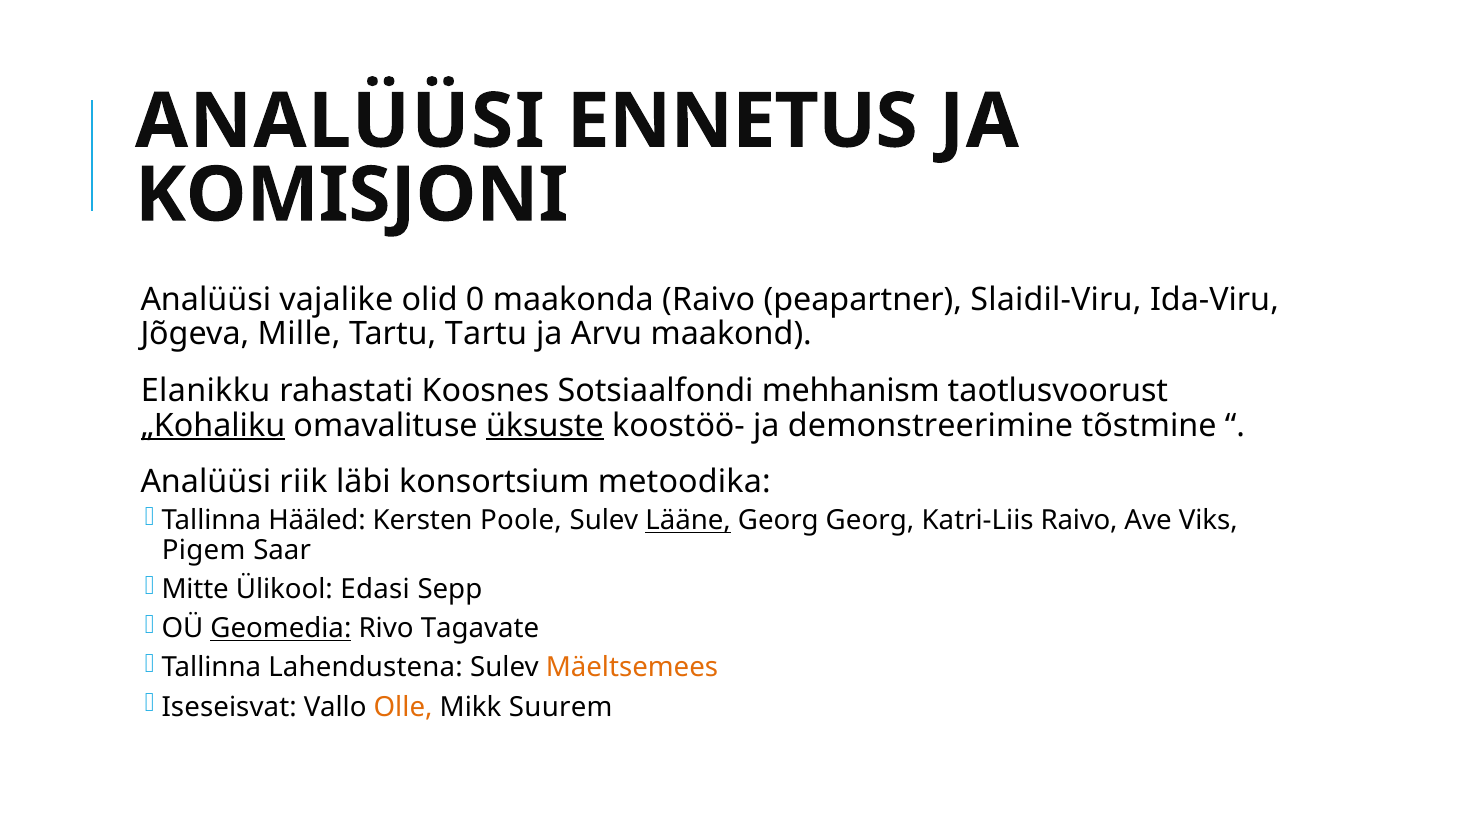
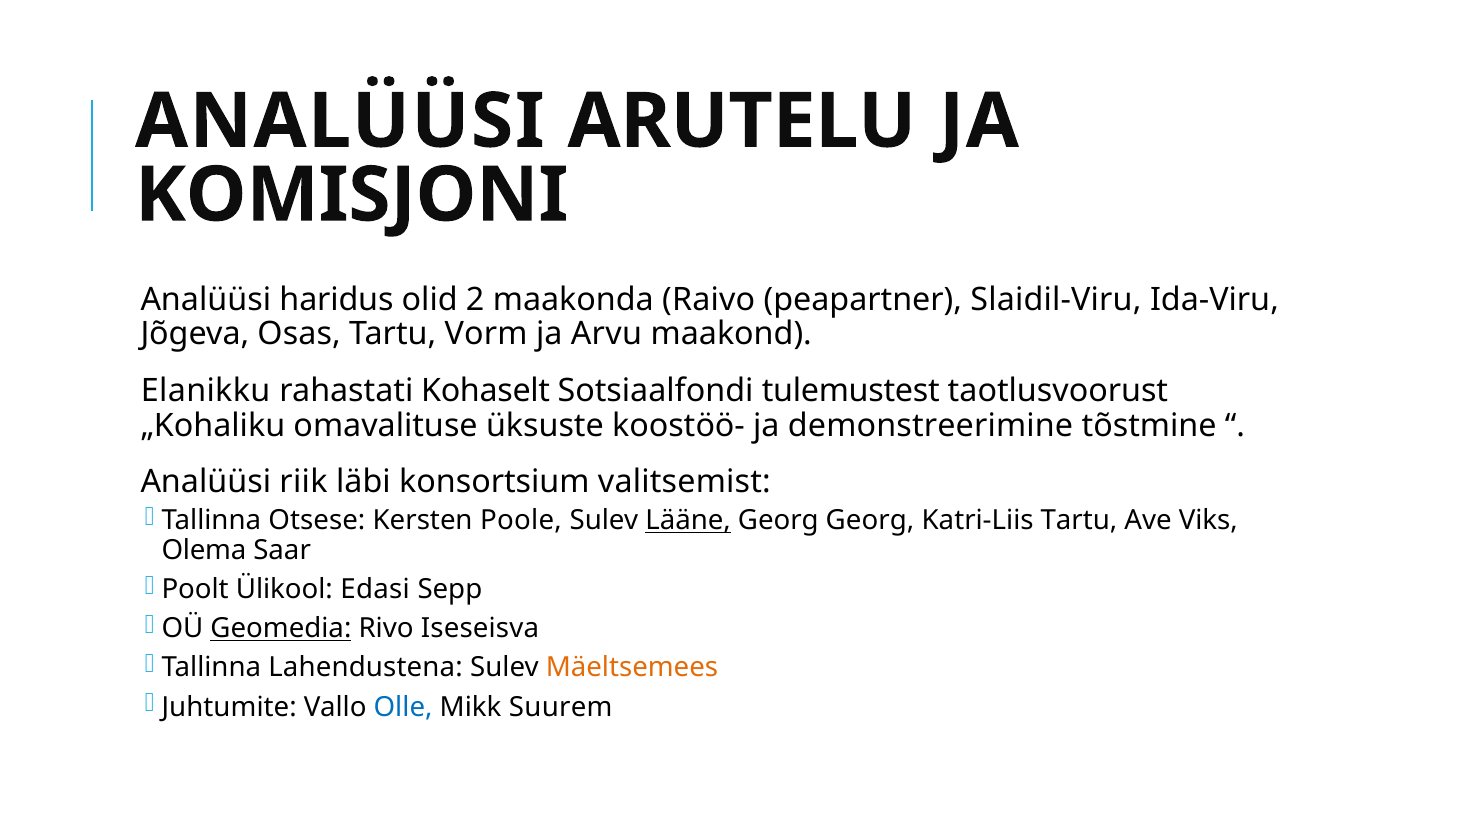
ENNETUS: ENNETUS -> ARUTELU (742, 121)
vajalike: vajalike -> haridus (336, 299)
0: 0 -> 2 (475, 299)
Mille: Mille -> Osas (299, 334)
Tartu Tartu: Tartu -> Vorm (486, 334)
Koosnes: Koosnes -> Kohaselt (486, 391)
mehhanism: mehhanism -> tulemustest (851, 391)
„Kohaliku underline: present -> none (213, 425)
üksuste underline: present -> none (545, 425)
metoodika: metoodika -> valitsemist (684, 482)
Hääled: Hääled -> Otsese (317, 520)
Katri-Liis Raivo: Raivo -> Tartu (1079, 520)
Pigem: Pigem -> Olema (204, 550)
Mitte: Mitte -> Poolt (195, 589)
Tagavate: Tagavate -> Iseseisva (480, 628)
Iseseisvat: Iseseisvat -> Juhtumite (229, 707)
Olle colour: orange -> blue (403, 707)
